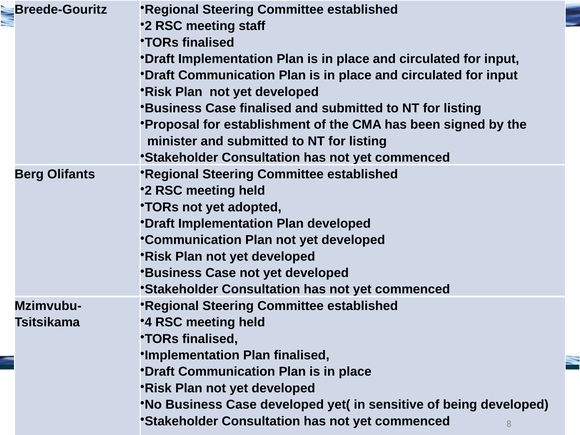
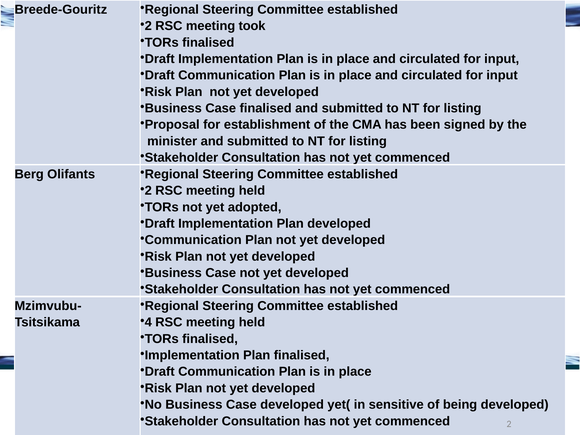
staff: staff -> took (252, 26)
8: 8 -> 2 (509, 424)
